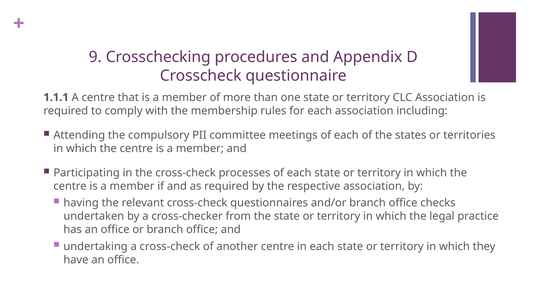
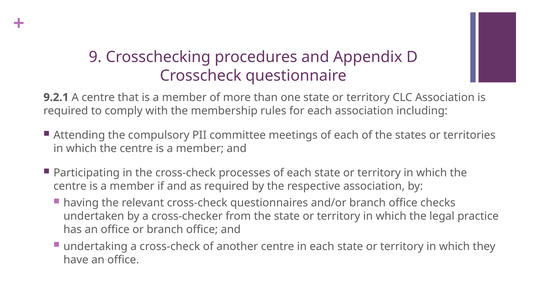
1.1.1: 1.1.1 -> 9.2.1 (56, 97)
